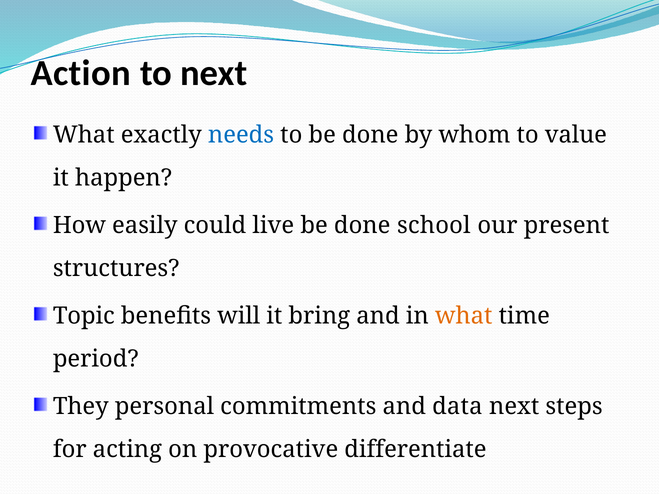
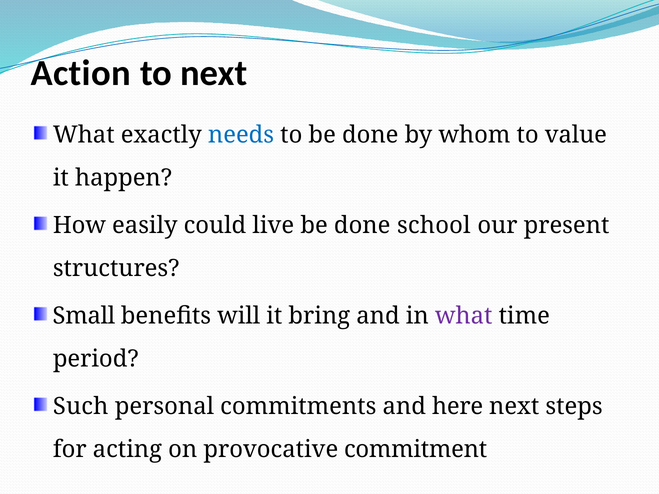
Topic: Topic -> Small (84, 316)
what colour: orange -> purple (464, 316)
They: They -> Such (81, 407)
data: data -> here (458, 407)
differentiate: differentiate -> commitment (416, 450)
